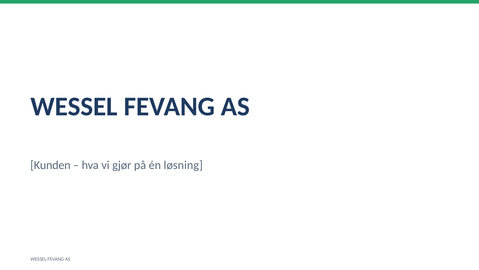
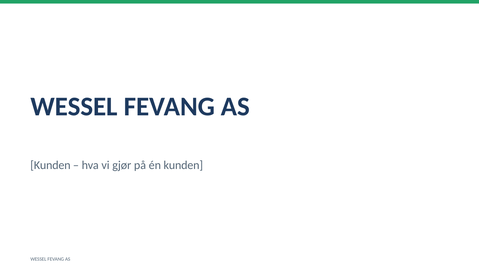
én løsning: løsning -> kunden (183, 165)
